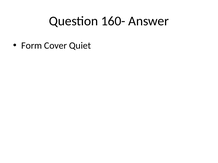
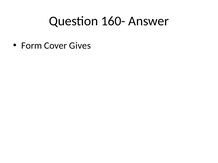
Quiet: Quiet -> Gives (80, 46)
